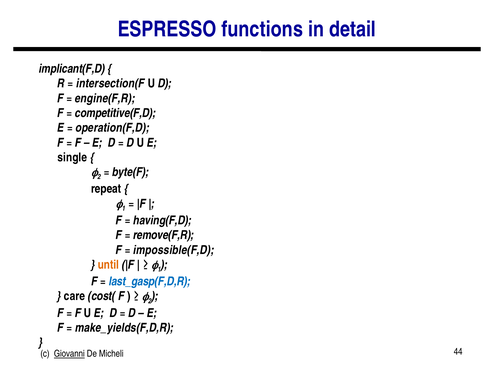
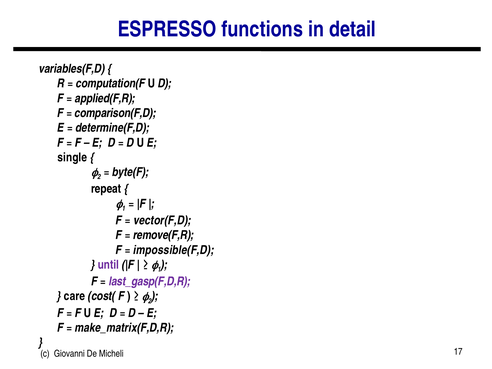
implicant(F,D: implicant(F,D -> variables(F,D (72, 69)
intersection(F: intersection(F -> computation(F (110, 84)
engine(F,R: engine(F,R -> applied(F,R (105, 98)
competitive(F,D: competitive(F,D -> comparison(F,D (115, 113)
operation(F,D: operation(F,D -> determine(F,D (112, 128)
having(F,D: having(F,D -> vector(F,D (162, 220)
until colour: orange -> purple (108, 265)
last_gasp(F,D,R colour: blue -> purple (150, 281)
make_yields(F,D,R: make_yields(F,D,R -> make_matrix(F,D,R (124, 328)
Giovanni underline: present -> none (69, 354)
44: 44 -> 17 (458, 352)
